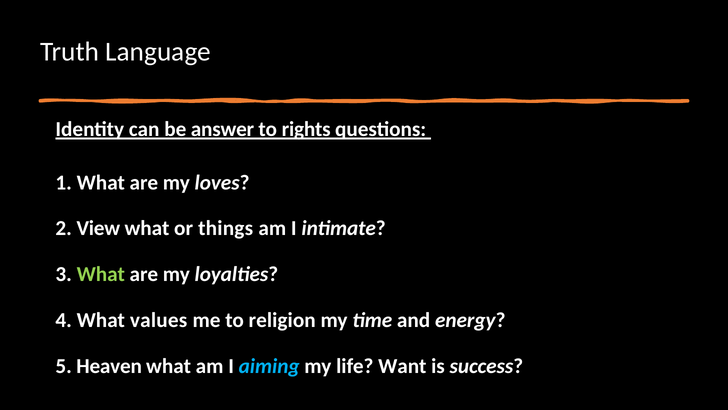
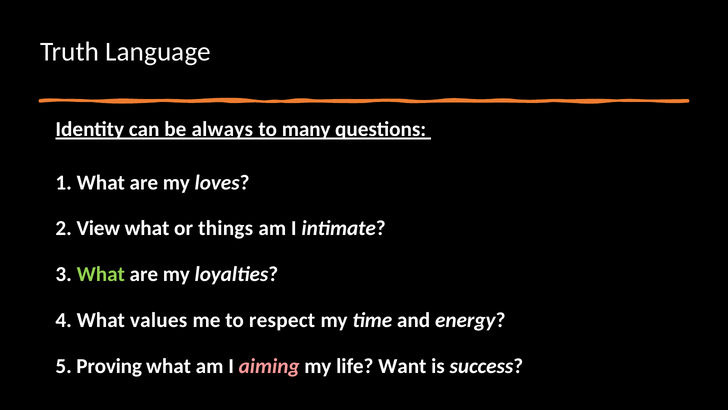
answer: answer -> always (222, 129)
rights: rights -> many (306, 129)
religion: religion -> respect (282, 320)
Heaven: Heaven -> Proving (109, 366)
aiming colour: light blue -> pink (269, 366)
